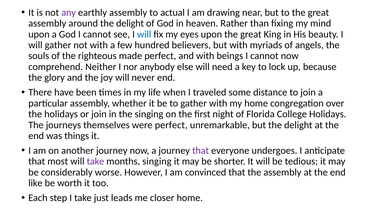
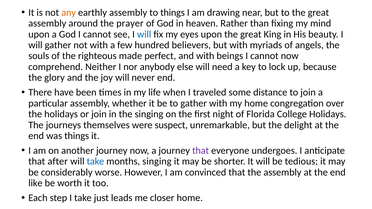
any colour: purple -> orange (69, 12)
to actual: actual -> things (173, 12)
around the delight: delight -> prayer (130, 23)
were perfect: perfect -> suspect (171, 125)
most: most -> after (58, 162)
take colour: purple -> blue (95, 162)
